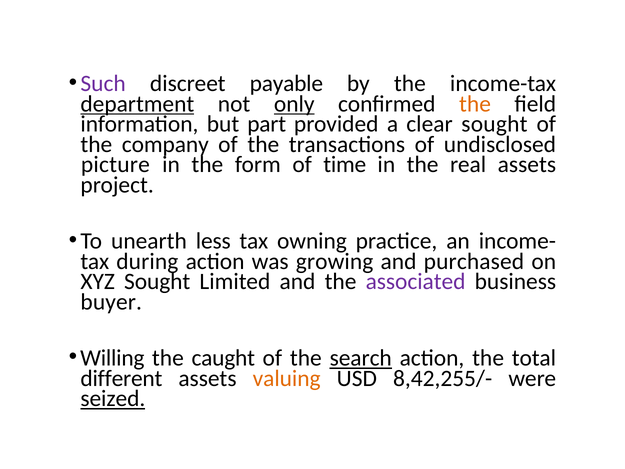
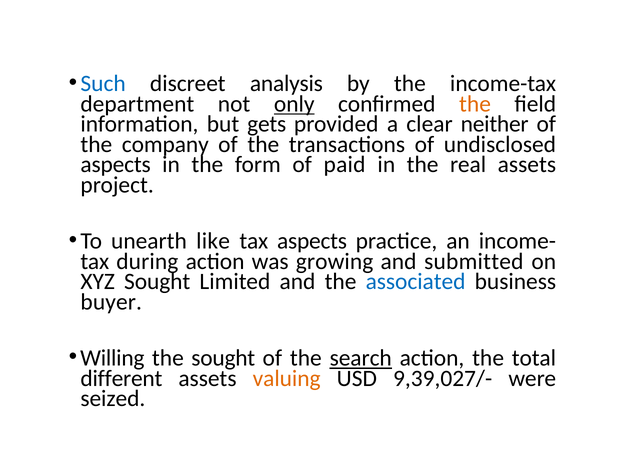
Such colour: purple -> blue (103, 84)
payable: payable -> analysis (286, 84)
department underline: present -> none (137, 104)
part: part -> gets (267, 124)
clear sought: sought -> neither (495, 124)
picture: picture -> aspects (116, 165)
time: time -> paid (345, 165)
less: less -> like (213, 241)
tax owning: owning -> aspects (312, 241)
purchased: purchased -> submitted (474, 261)
associated colour: purple -> blue (416, 282)
the caught: caught -> sought (223, 358)
8,42,255/-: 8,42,255/- -> 9,39,027/- (443, 378)
seized underline: present -> none (113, 398)
